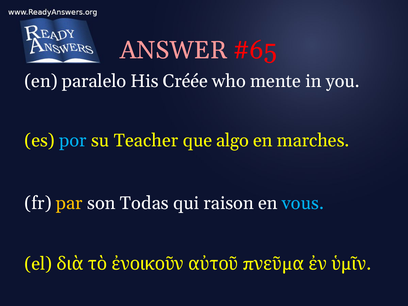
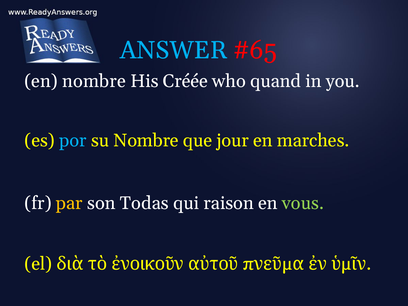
ANSWER colour: pink -> light blue (174, 50)
en paralelo: paralelo -> nombre (94, 81)
mente: mente -> quand (276, 81)
su Teacher: Teacher -> Nombre (146, 140)
algo: algo -> jour (233, 140)
vous colour: light blue -> light green (303, 203)
